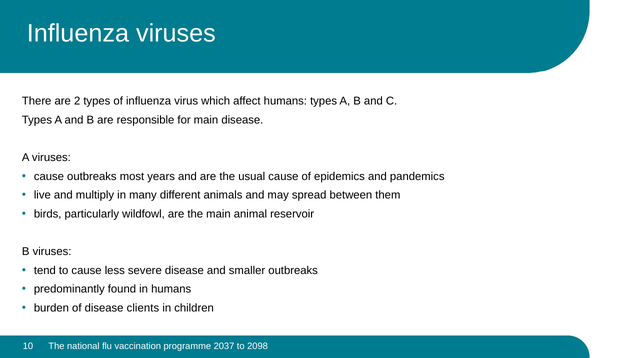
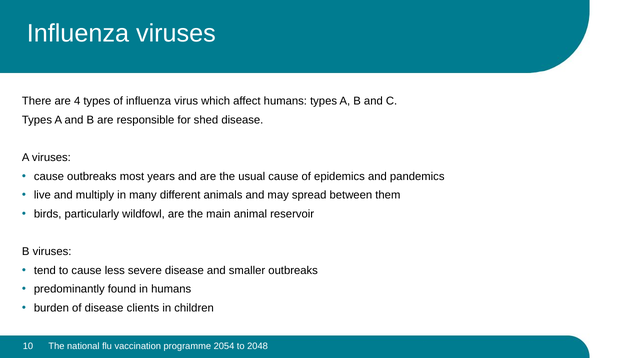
2: 2 -> 4 (77, 101)
for main: main -> shed (206, 120)
2037: 2037 -> 2054 (224, 346)
2098: 2098 -> 2048 (258, 346)
